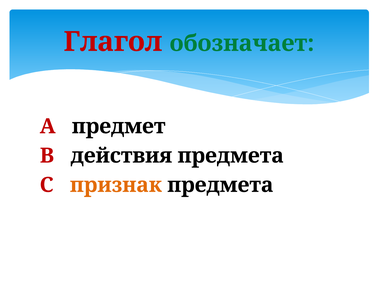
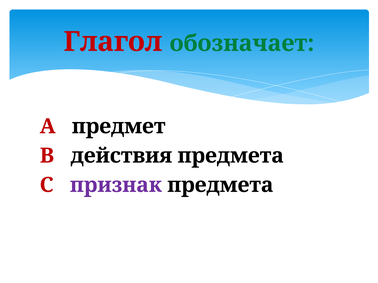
признак colour: orange -> purple (116, 185)
